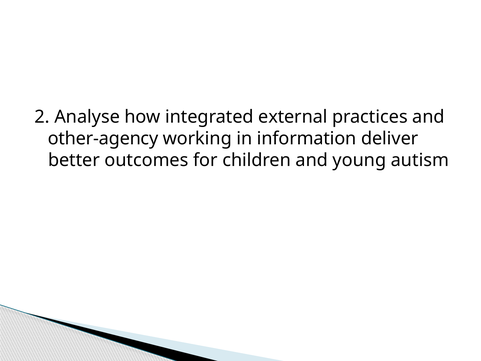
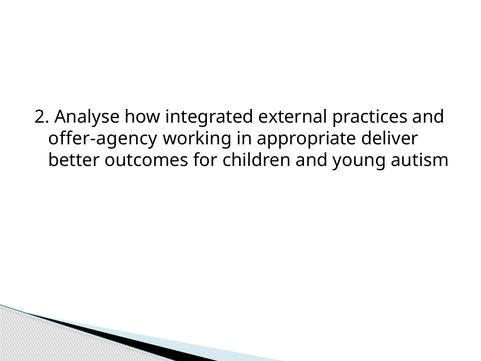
other-agency: other-agency -> offer-agency (103, 138)
information: information -> appropriate (307, 138)
